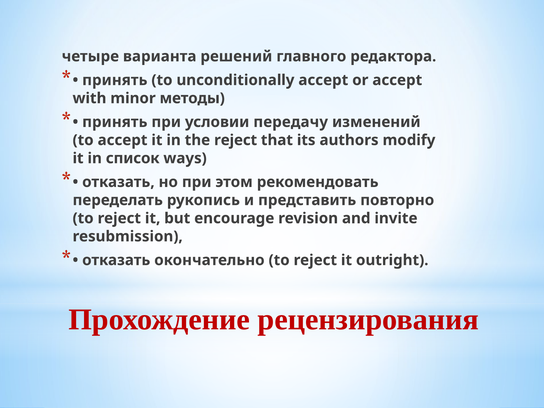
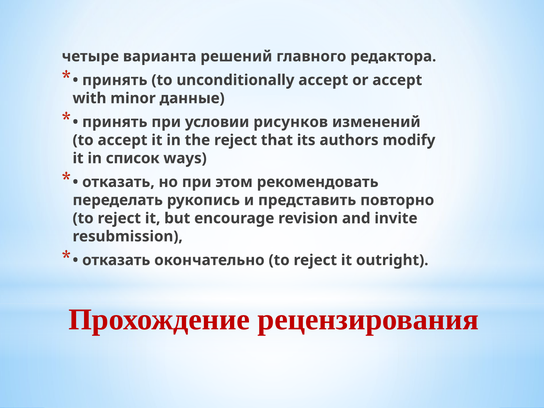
методы: методы -> данные (192, 98)
передачу: передачу -> рисунков (291, 122)
